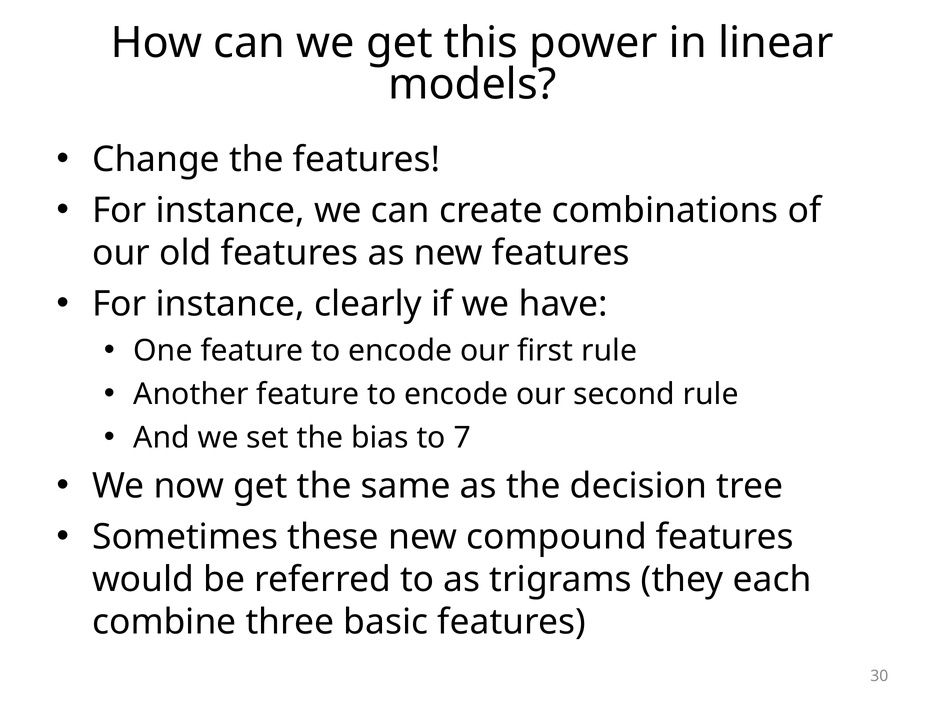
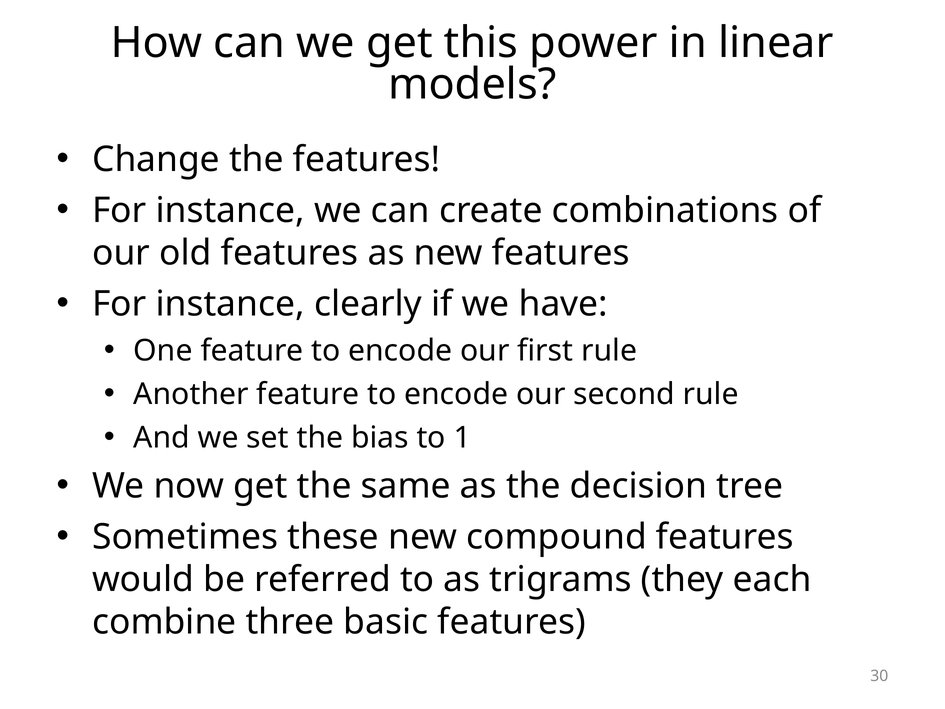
7: 7 -> 1 (462, 438)
